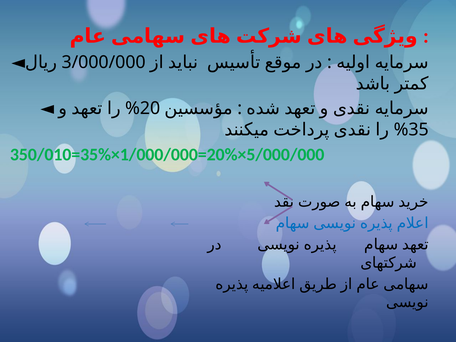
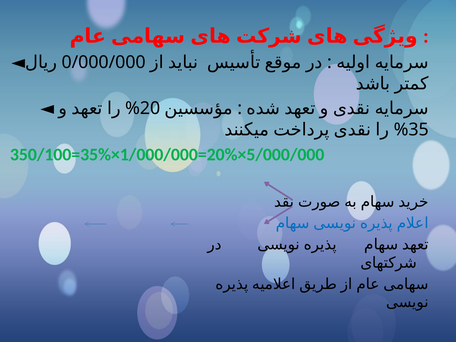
3/000/000: 3/000/000 -> 0/000/000 (104, 62)
350/010=35%×1/000/000=20%×5/000/000: 350/010=35%×1/000/000=20%×5/000/000 -> 350/100=35%×1/000/000=20%×5/000/000 (167, 155)
